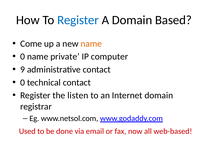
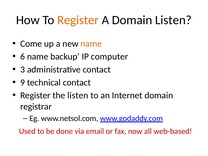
Register colour: blue -> orange (78, 20)
Domain Based: Based -> Listen (173, 20)
0: 0 -> 6 (23, 57)
private: private -> backup (65, 57)
9: 9 -> 3 (23, 70)
0: 0 -> 9 (23, 82)
